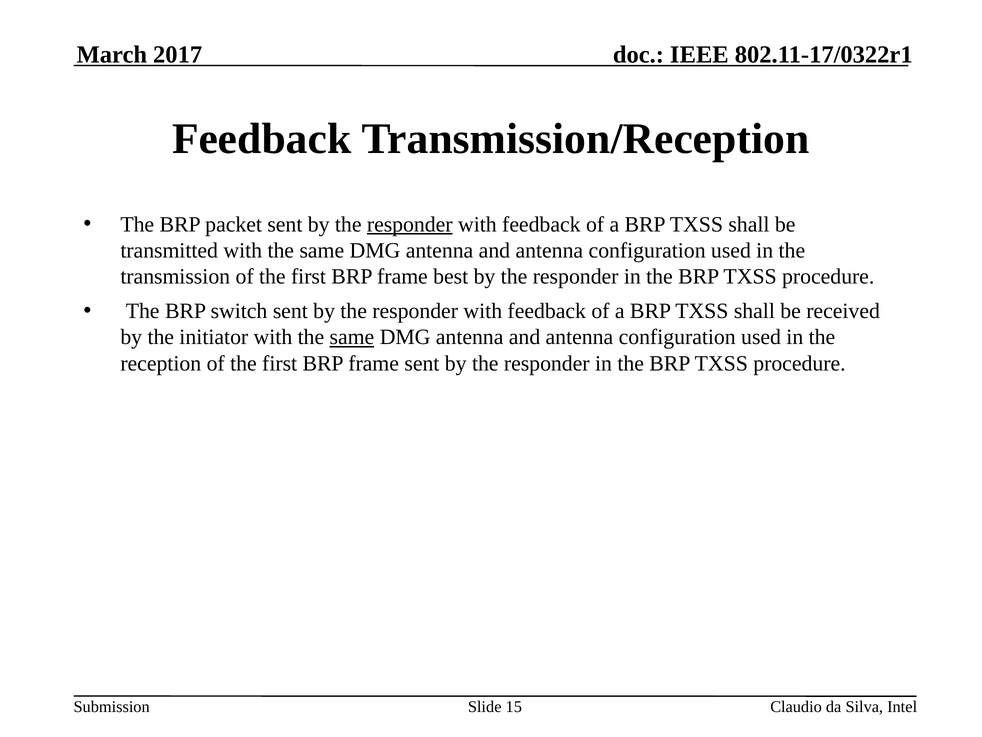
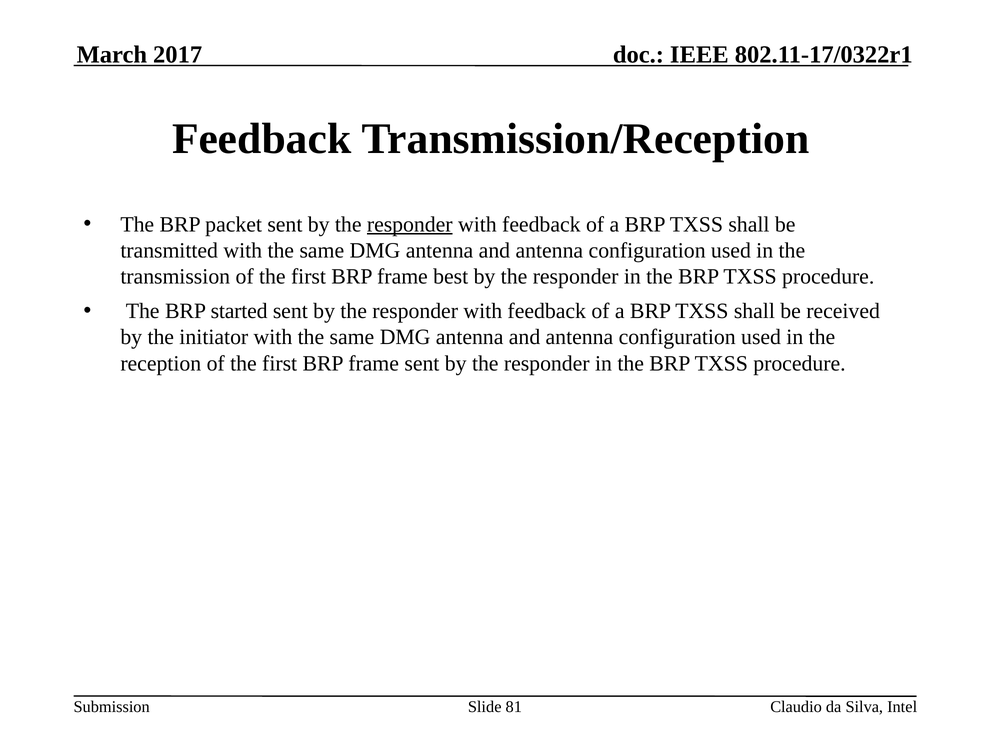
switch: switch -> started (239, 311)
same underline: present -> none (352, 337)
15: 15 -> 81 (514, 706)
